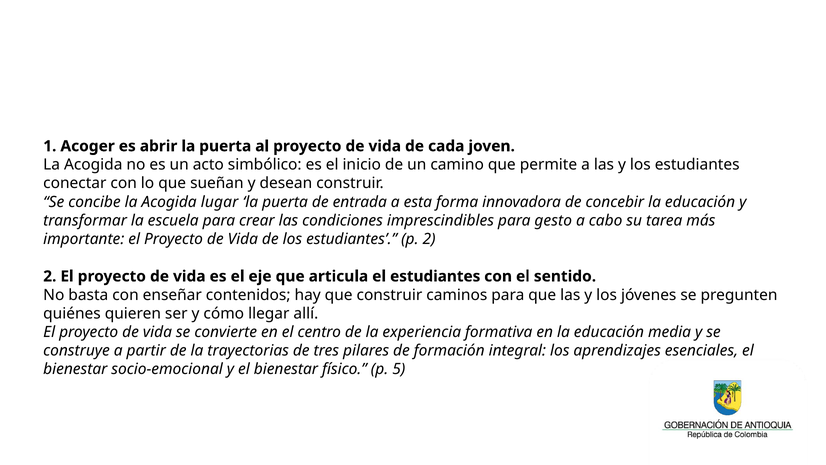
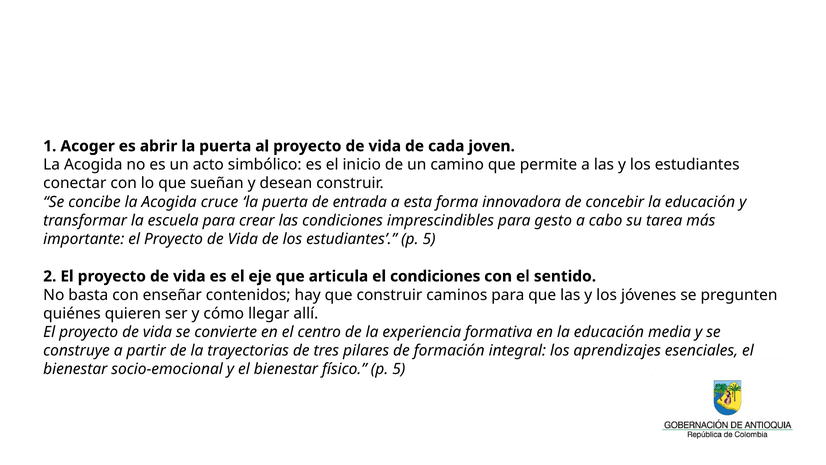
lugar: lugar -> cruce (220, 202)
estudiantes p 2: 2 -> 5 (429, 239)
el estudiantes: estudiantes -> condiciones (435, 276)
